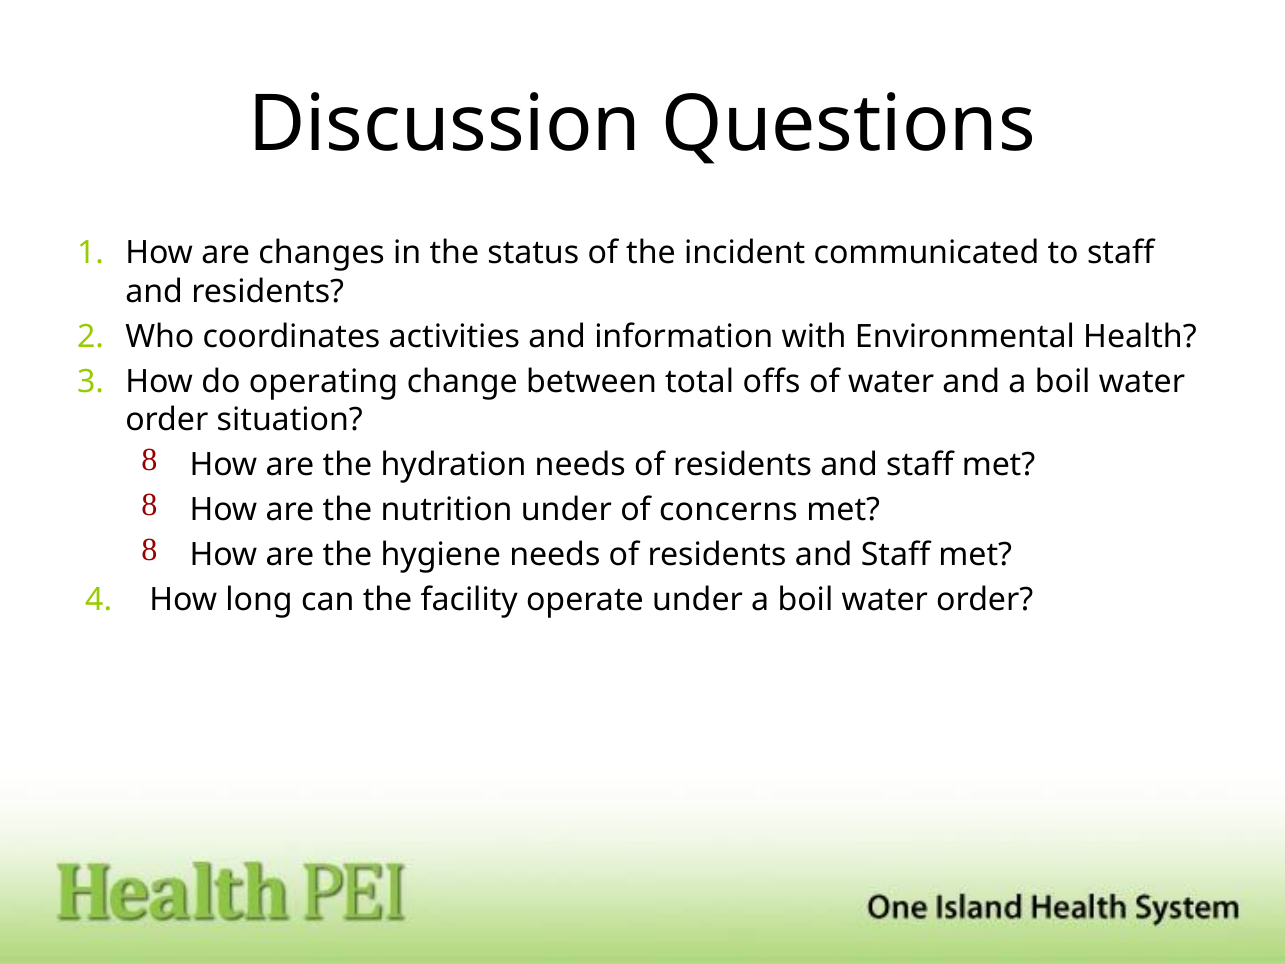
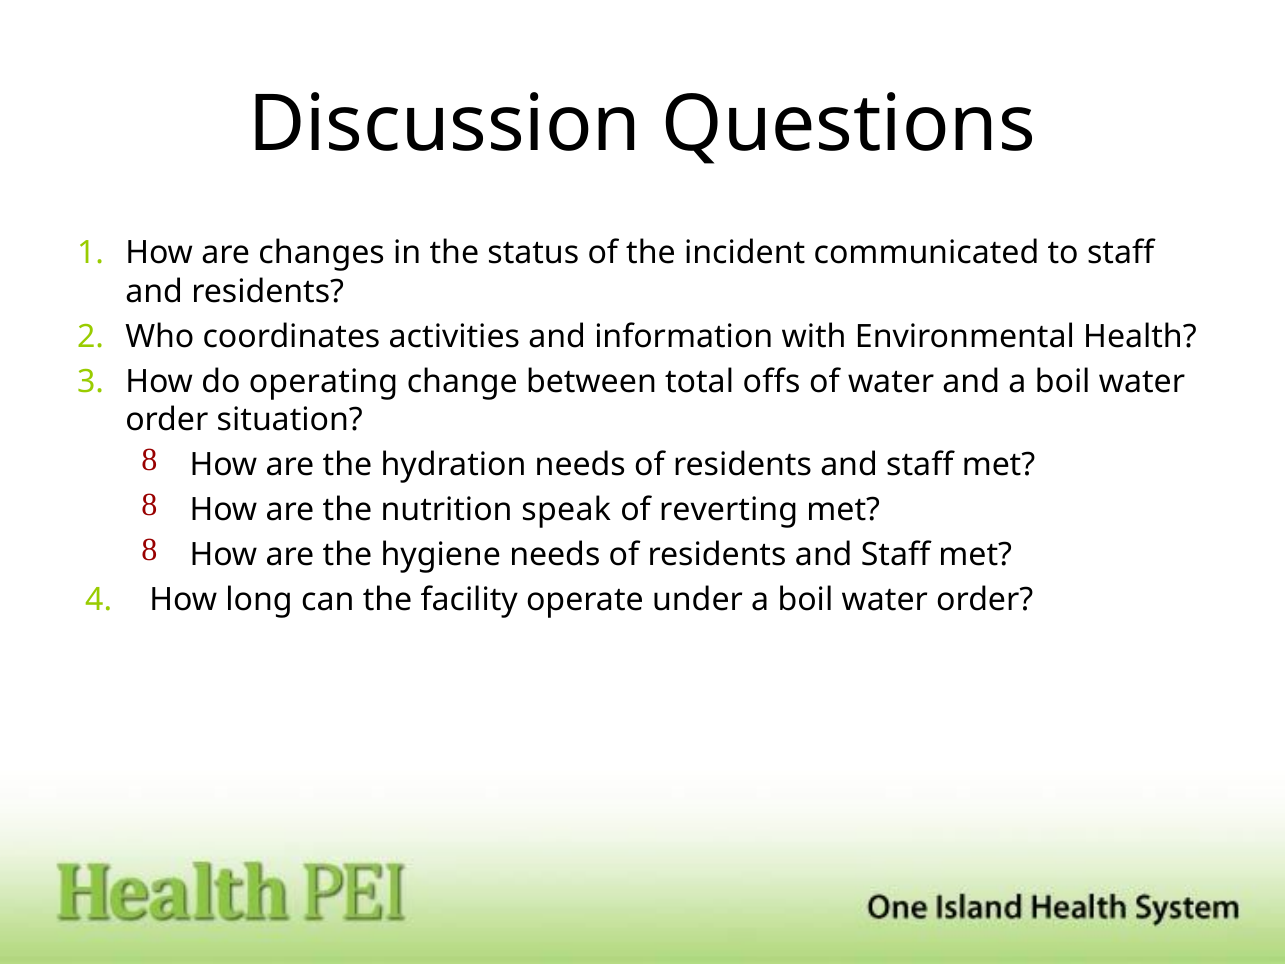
nutrition under: under -> speak (566, 510)
concerns: concerns -> reverting (729, 510)
